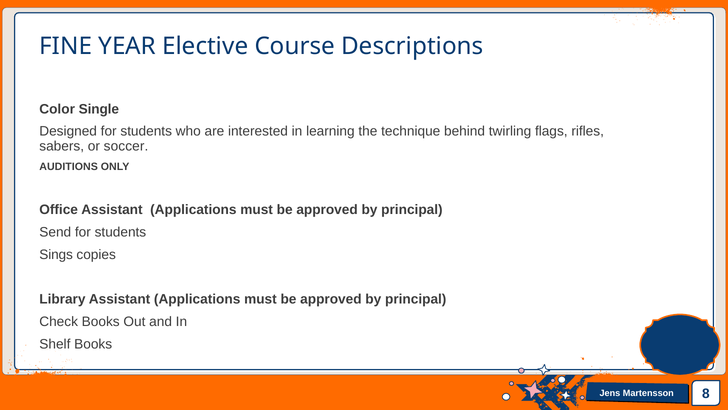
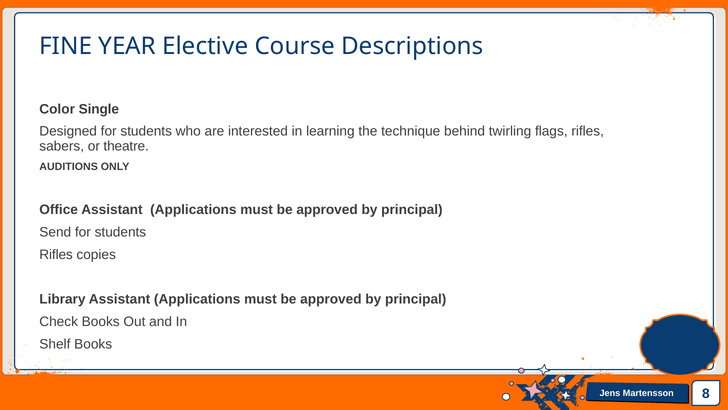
soccer: soccer -> theatre (126, 146)
Sings: Sings -> Rifles (56, 254)
